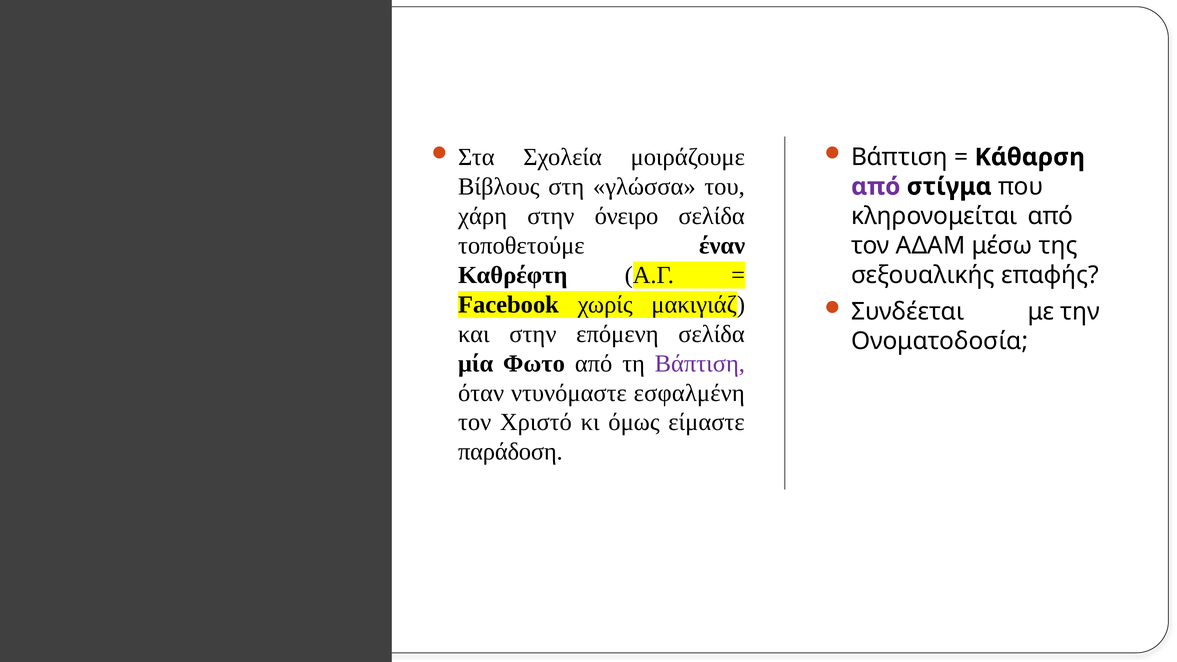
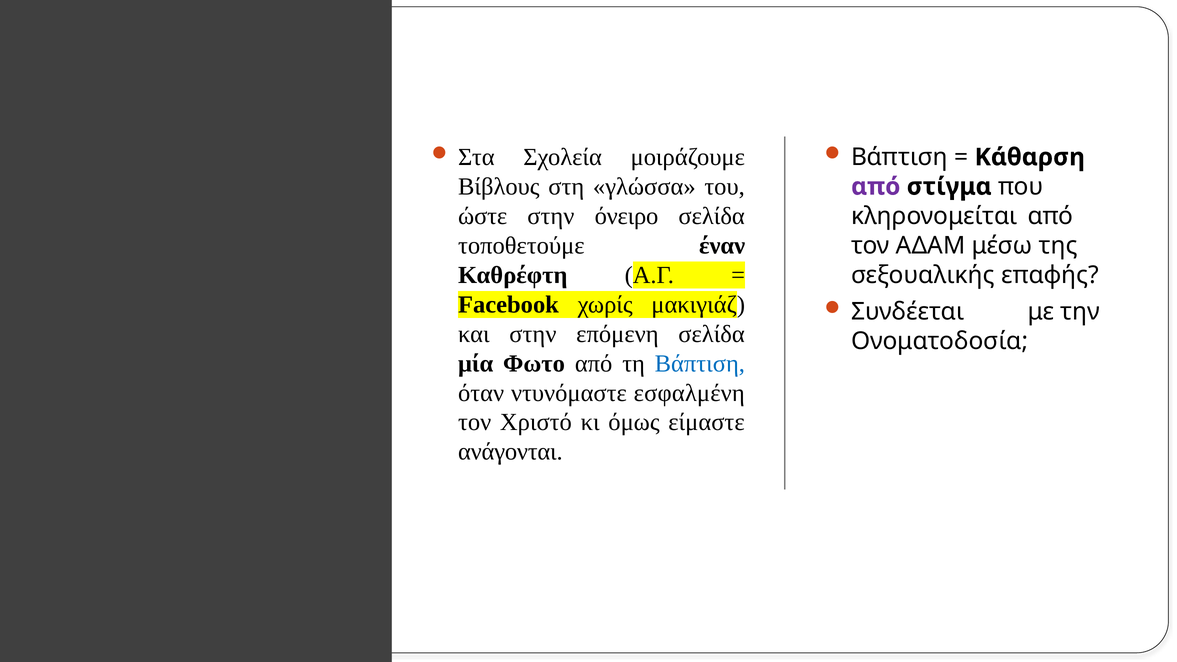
χάρη: χάρη -> ώστε (483, 216)
Βάπτιση colour: purple -> blue (700, 363)
παράδοση: παράδοση -> ανάγονται (510, 452)
